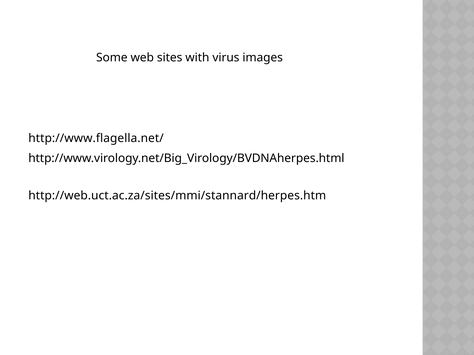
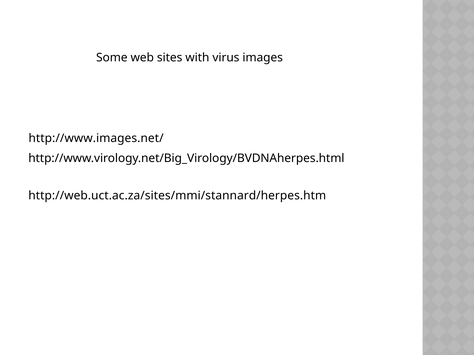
http://www.flagella.net/: http://www.flagella.net/ -> http://www.images.net/ (96, 138)
